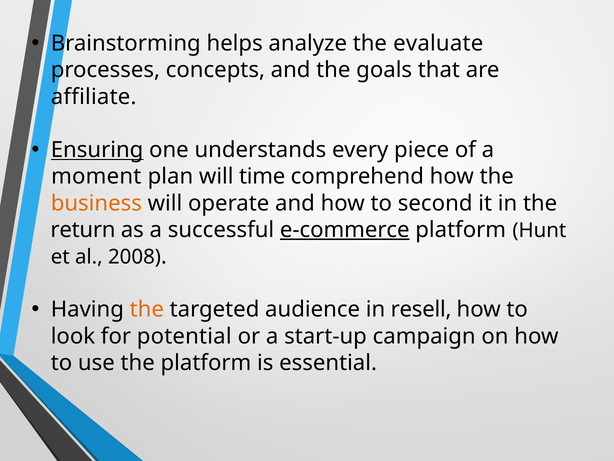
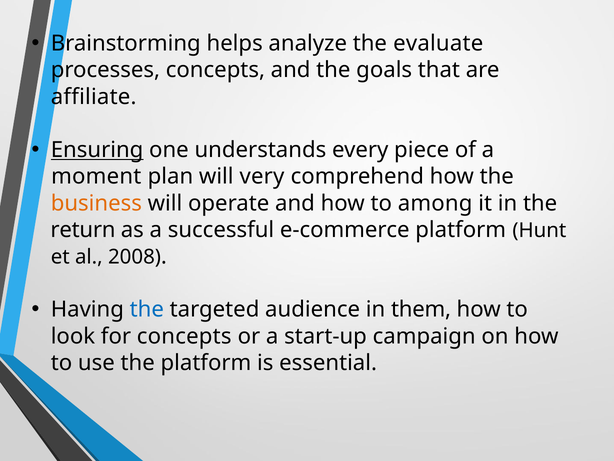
time: time -> very (262, 176)
second: second -> among (435, 203)
e-commerce underline: present -> none (345, 230)
the colour: orange -> blue (147, 309)
resell: resell -> them (421, 309)
for potential: potential -> concepts (184, 336)
